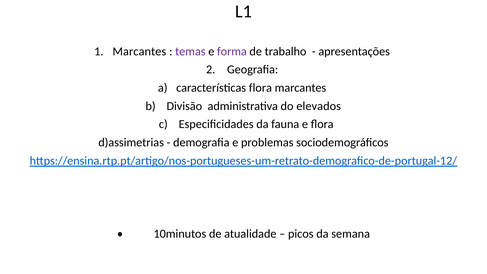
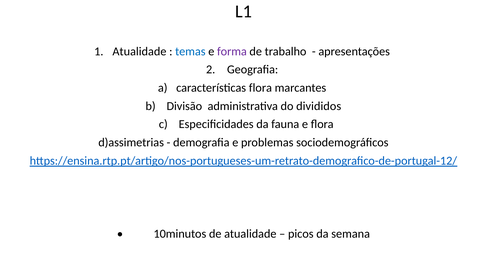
Marcantes: Marcantes -> Atualidade (139, 51)
temas colour: purple -> blue (190, 51)
elevados: elevados -> divididos (319, 106)
